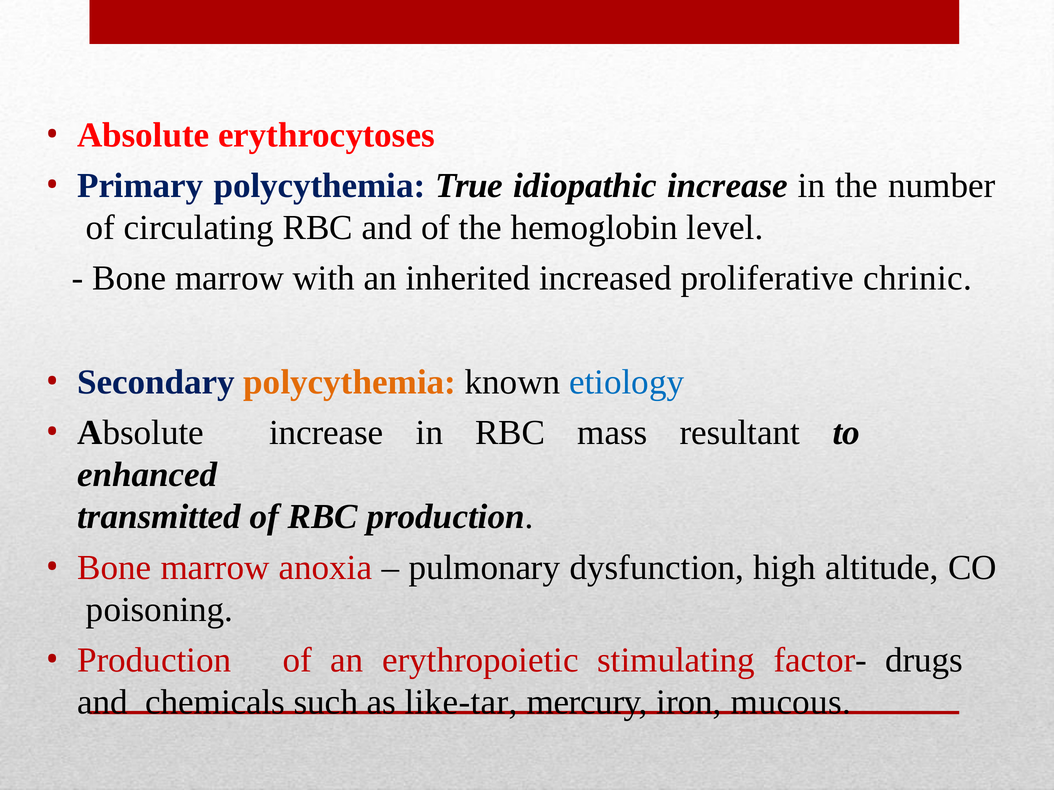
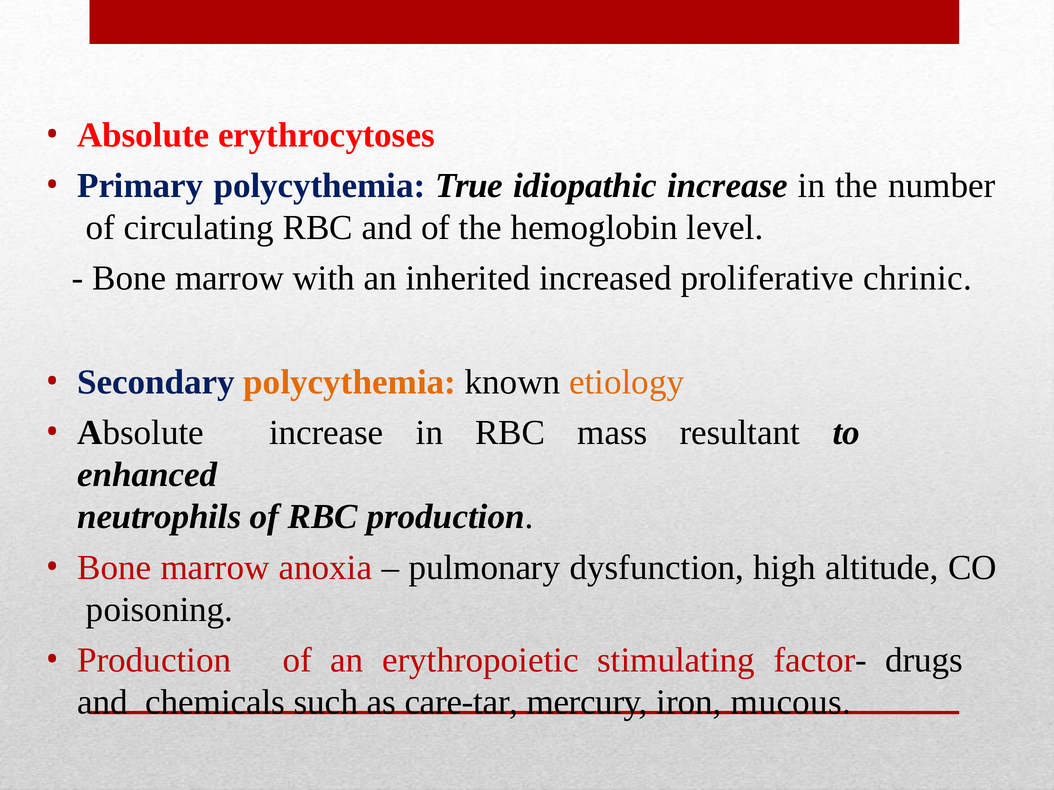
etiology colour: blue -> orange (627, 382)
transmitted: transmitted -> neutrophils (159, 517)
like-tar: like-tar -> care-tar (461, 703)
